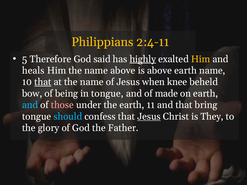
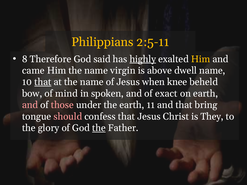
2:4-11: 2:4-11 -> 2:5-11 (153, 42)
5: 5 -> 8 (25, 59)
heals: heals -> came (33, 71)
name above: above -> virgin (123, 71)
above earth: earth -> dwell (186, 71)
being: being -> mind (66, 94)
in tongue: tongue -> spoken (107, 94)
made: made -> exact (166, 94)
and colour: light blue -> pink (30, 105)
should colour: light blue -> pink (68, 117)
Jesus underline: present -> none (149, 117)
the underline: none -> present (99, 128)
